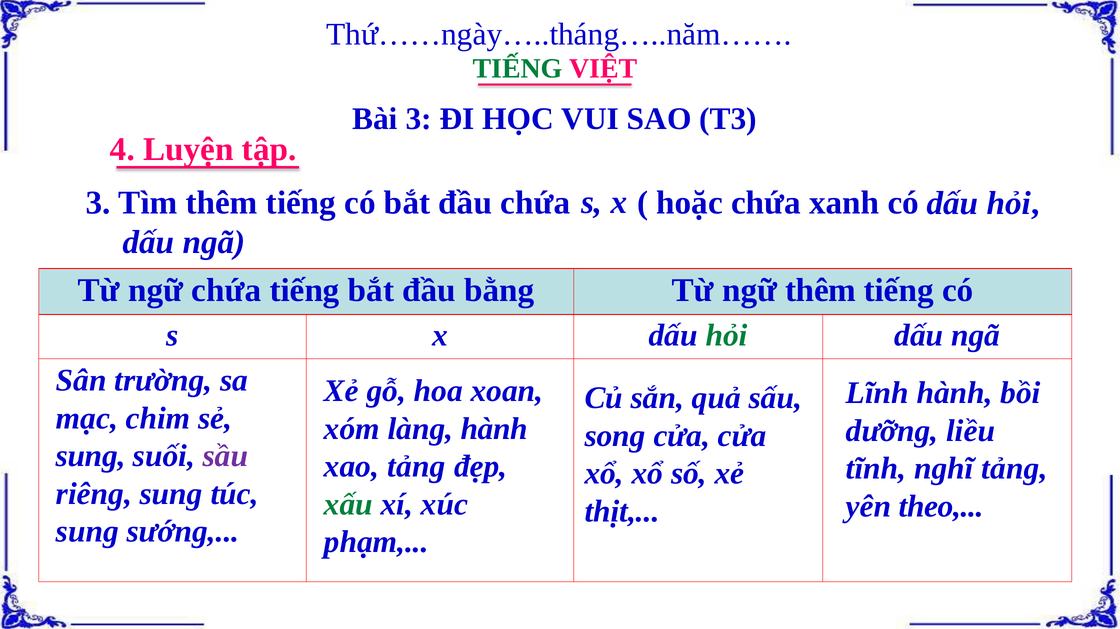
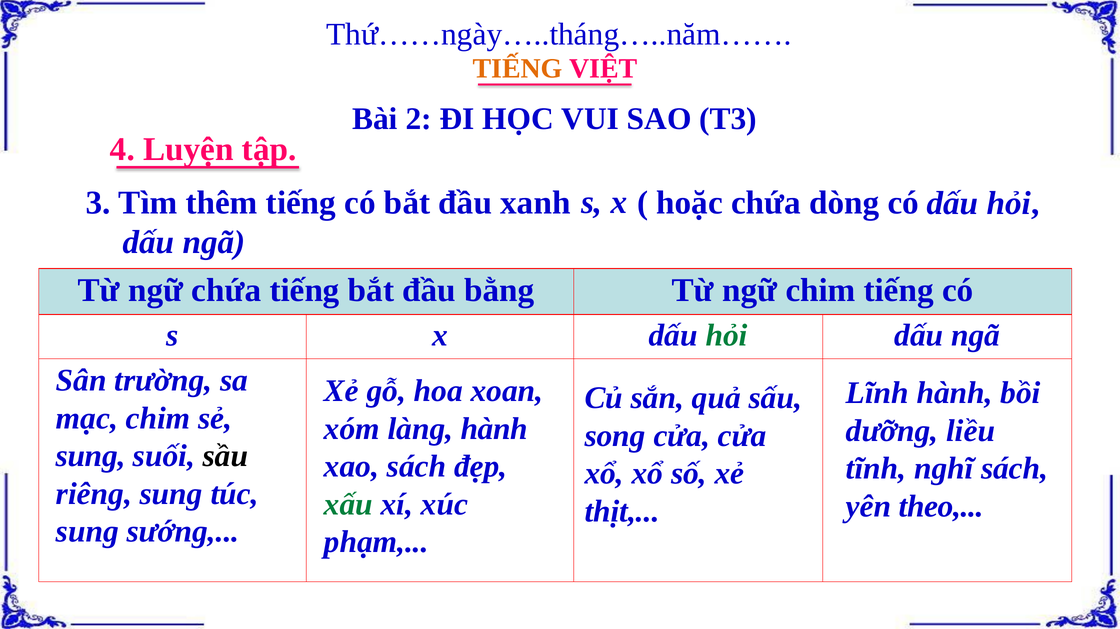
TIẾNG colour: green -> orange (518, 69)
Bài 3: 3 -> 2 (419, 119)
đầu chứa: chứa -> xanh (535, 203)
xanh: xanh -> dòng (844, 203)
ngữ thêm: thêm -> chim (820, 290)
sầu colour: purple -> black (225, 456)
xao tảng: tảng -> sách (416, 467)
nghĩ tảng: tảng -> sách (1015, 469)
